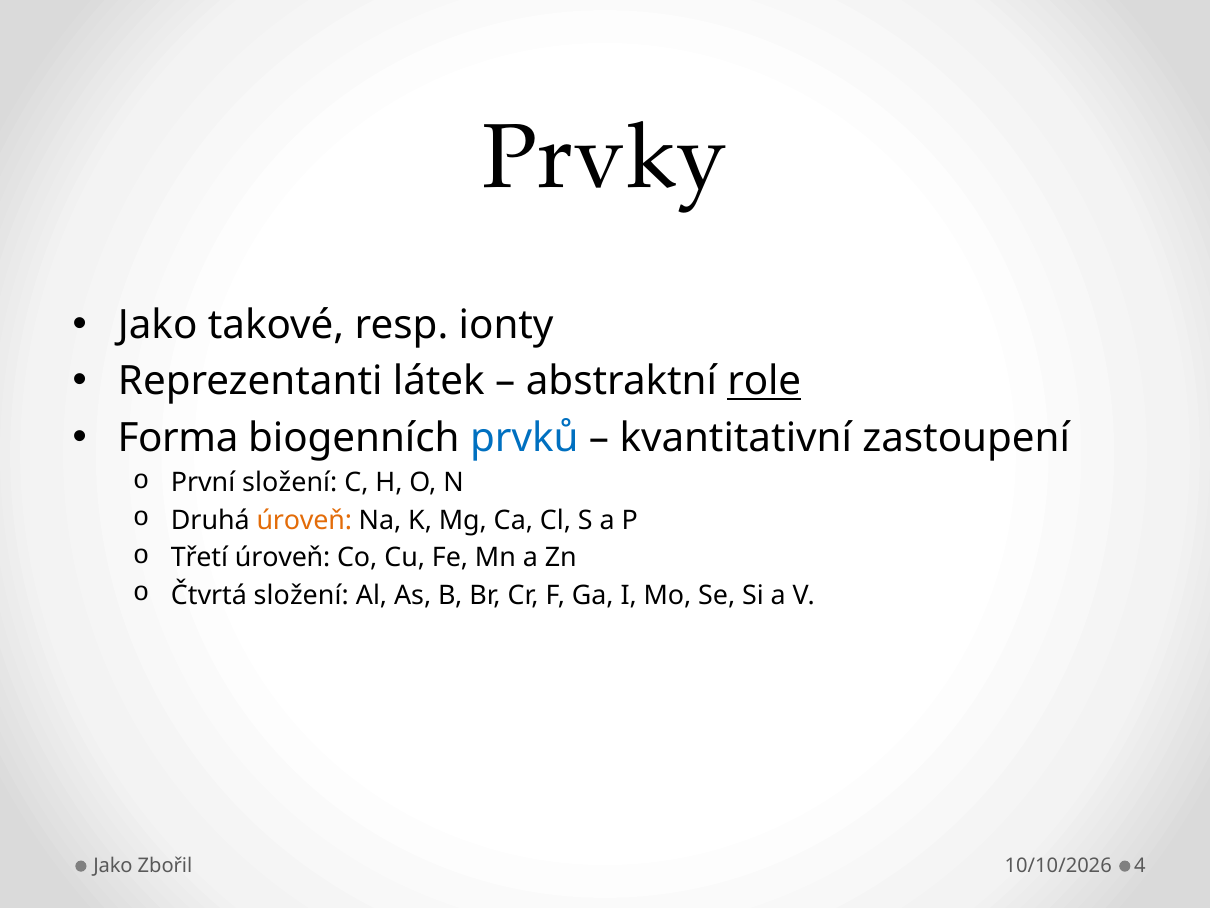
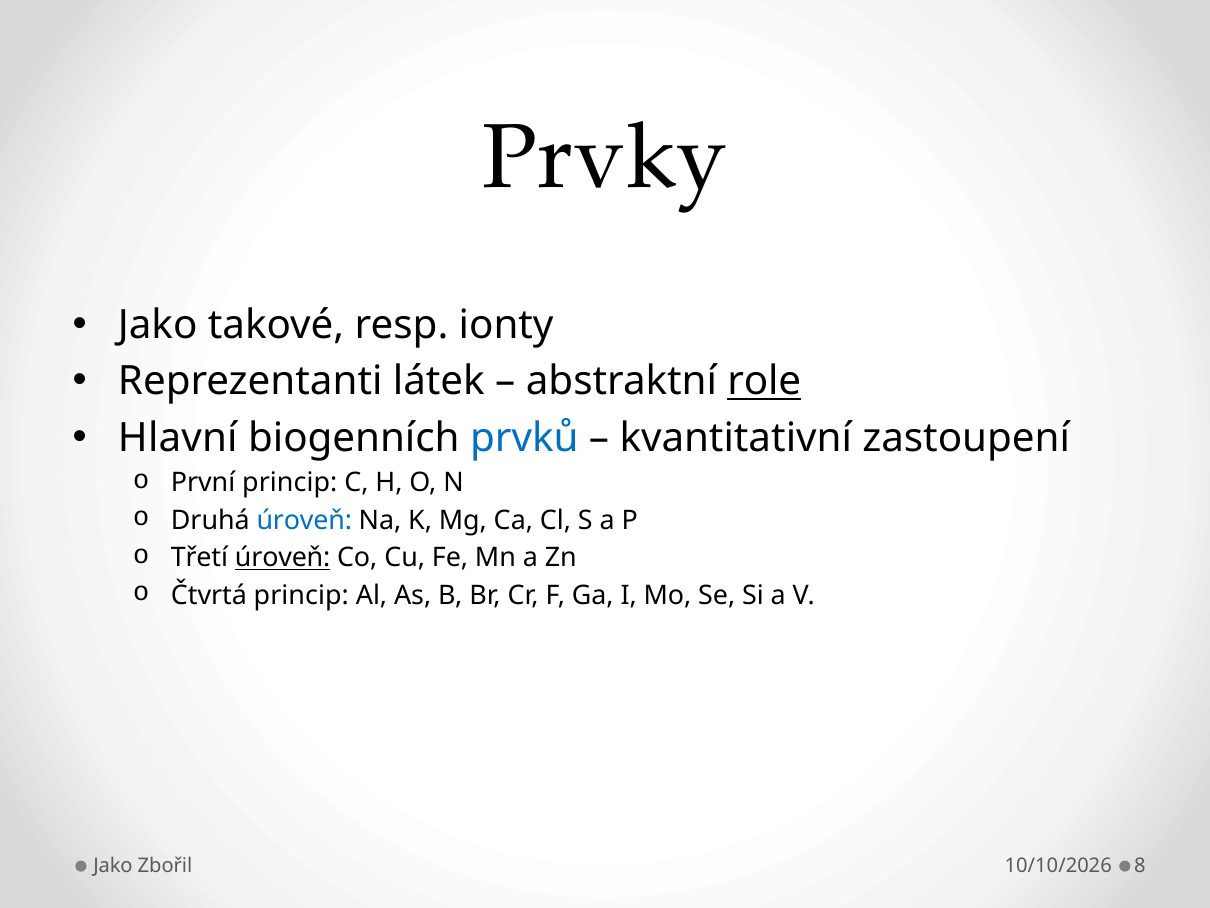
Forma: Forma -> Hlavní (178, 438)
První složení: složení -> princip (290, 483)
úroveň colour: orange -> blue (304, 520)
úroveň underline: none -> present (283, 558)
Čtvrtá složení: složení -> princip (301, 595)
4: 4 -> 8 (1140, 865)
